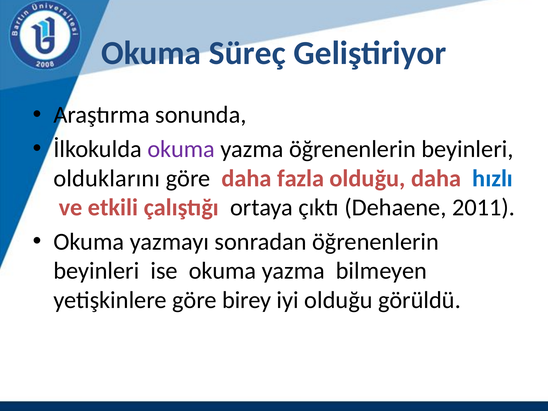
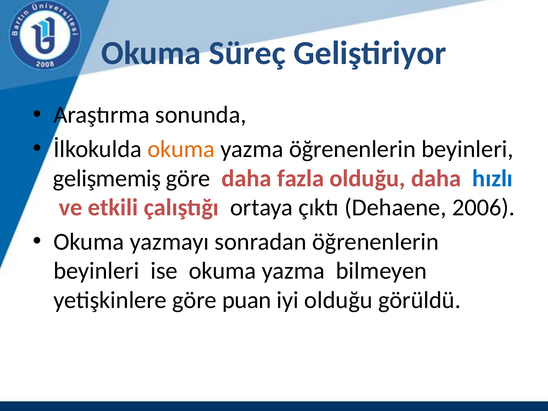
okuma colour: purple -> orange (181, 149)
olduklarını: olduklarını -> gelişmemiş (107, 178)
2011: 2011 -> 2006 (483, 208)
birey: birey -> puan (247, 300)
